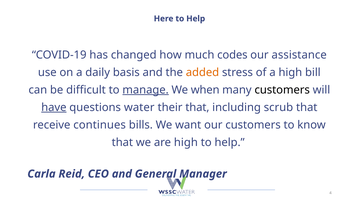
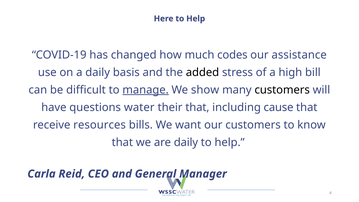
added colour: orange -> black (202, 72)
when: when -> show (205, 90)
have underline: present -> none (54, 107)
scrub: scrub -> cause (279, 107)
continues: continues -> resources (100, 125)
are high: high -> daily (186, 142)
